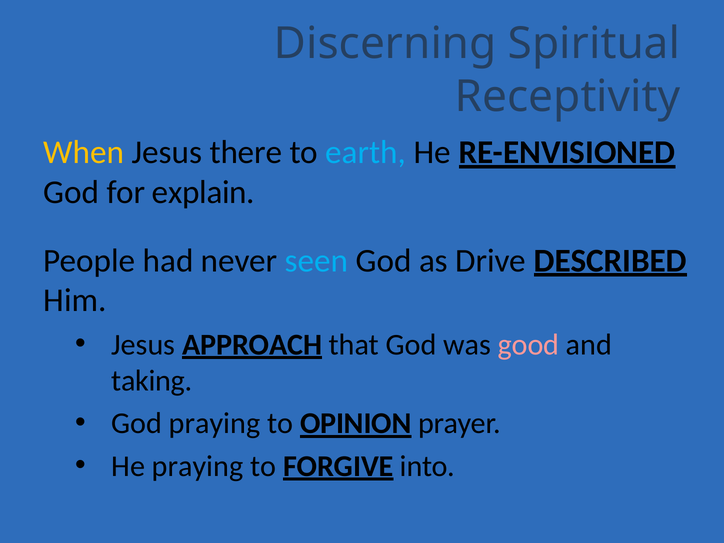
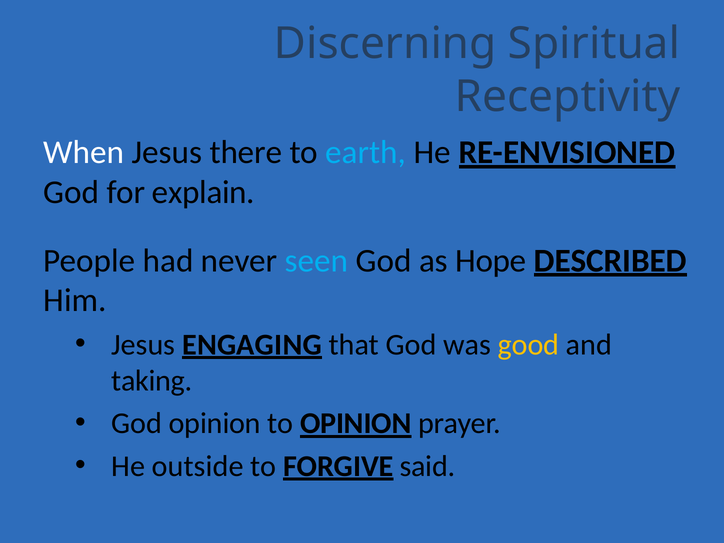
When colour: yellow -> white (84, 153)
Drive: Drive -> Hope (491, 261)
APPROACH: APPROACH -> ENGAGING (252, 345)
good colour: pink -> yellow (528, 345)
God praying: praying -> opinion (215, 423)
He praying: praying -> outside (198, 466)
into: into -> said (428, 466)
